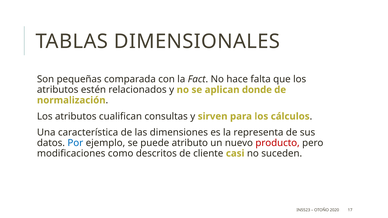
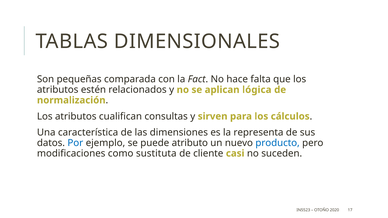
donde: donde -> lógica (257, 90)
producto colour: red -> blue (278, 143)
descritos: descritos -> sustituta (156, 154)
